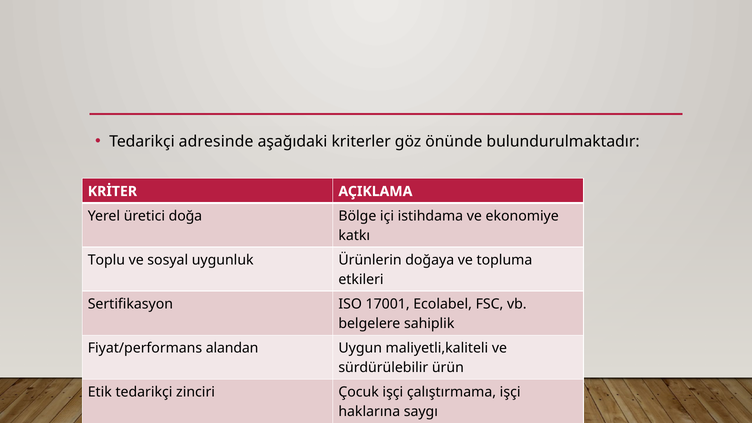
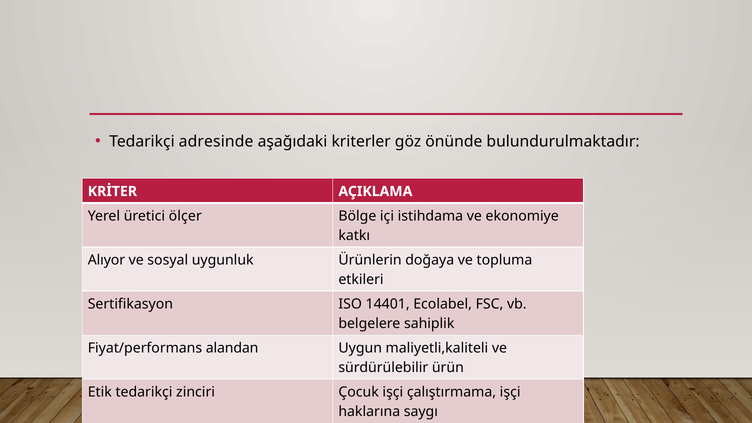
doğa: doğa -> ölçer (185, 216)
Toplu: Toplu -> Alıyor (106, 260)
17001: 17001 -> 14401 (388, 304)
